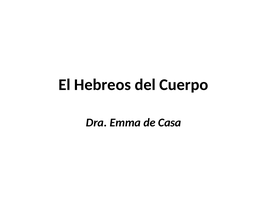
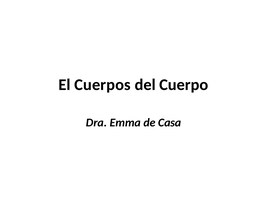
Hebreos: Hebreos -> Cuerpos (102, 85)
